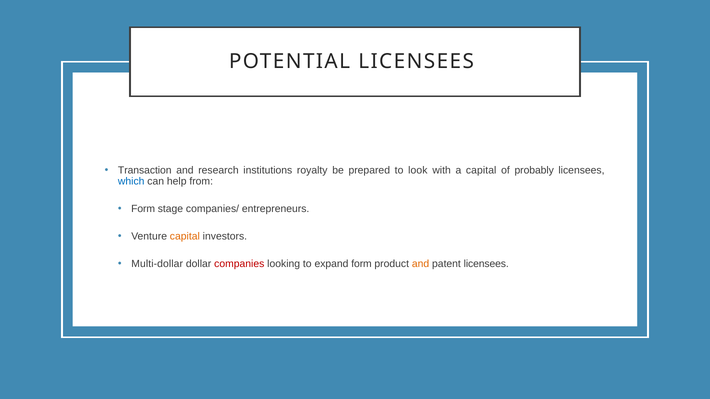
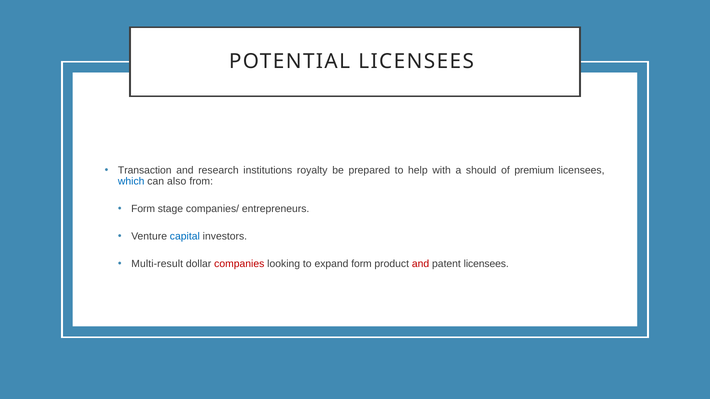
look: look -> help (418, 170)
a capital: capital -> should (481, 170)
probably: probably -> premium (534, 170)
help: help -> also (177, 182)
capital colour: orange -> blue (185, 237)
Multi-dollar: Multi-dollar -> Multi-result (157, 264)
and colour: orange -> red (421, 264)
